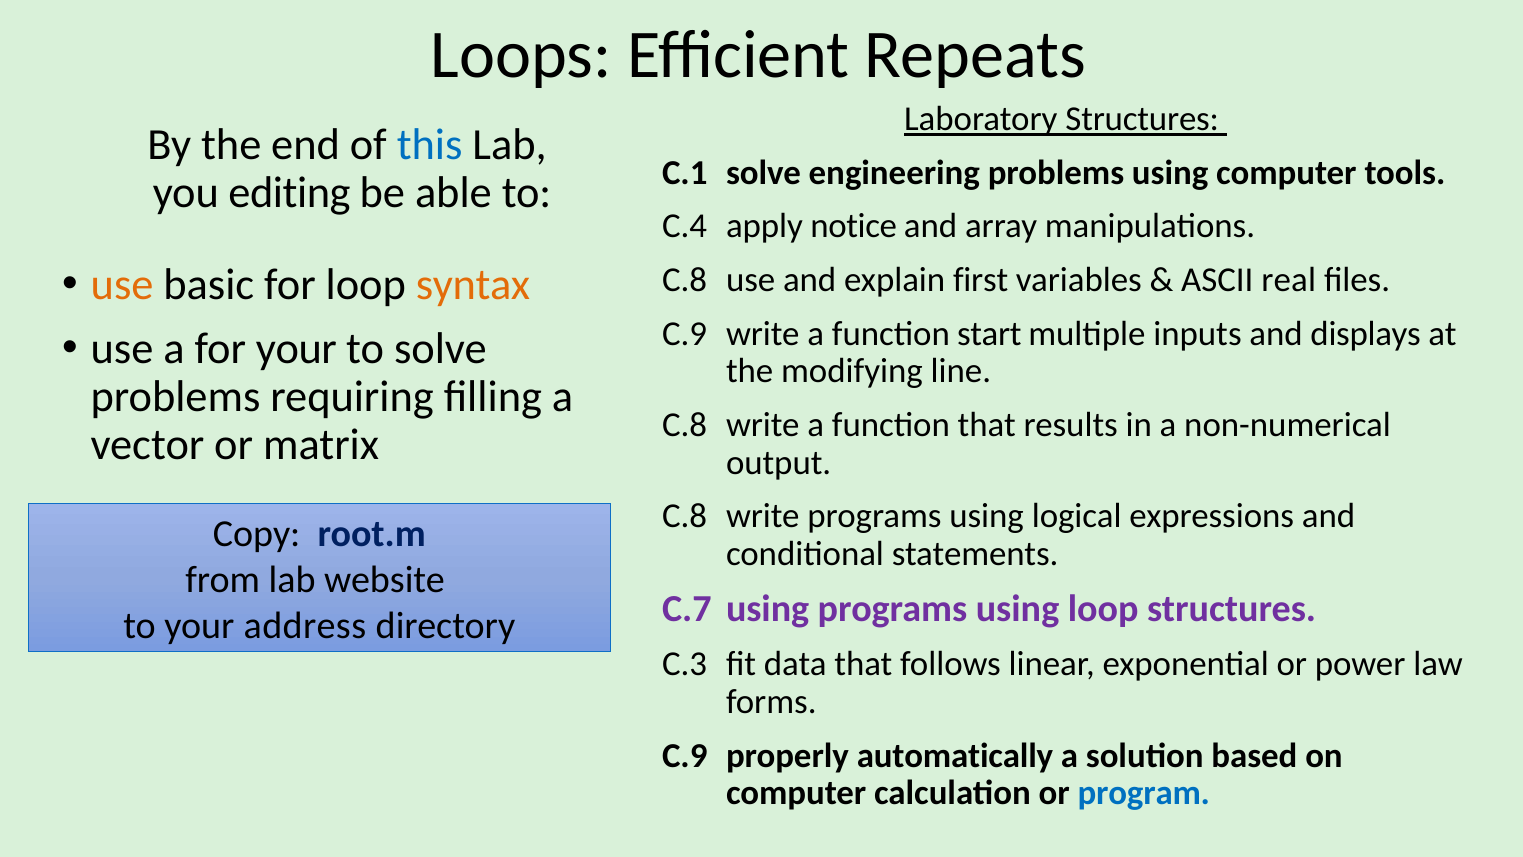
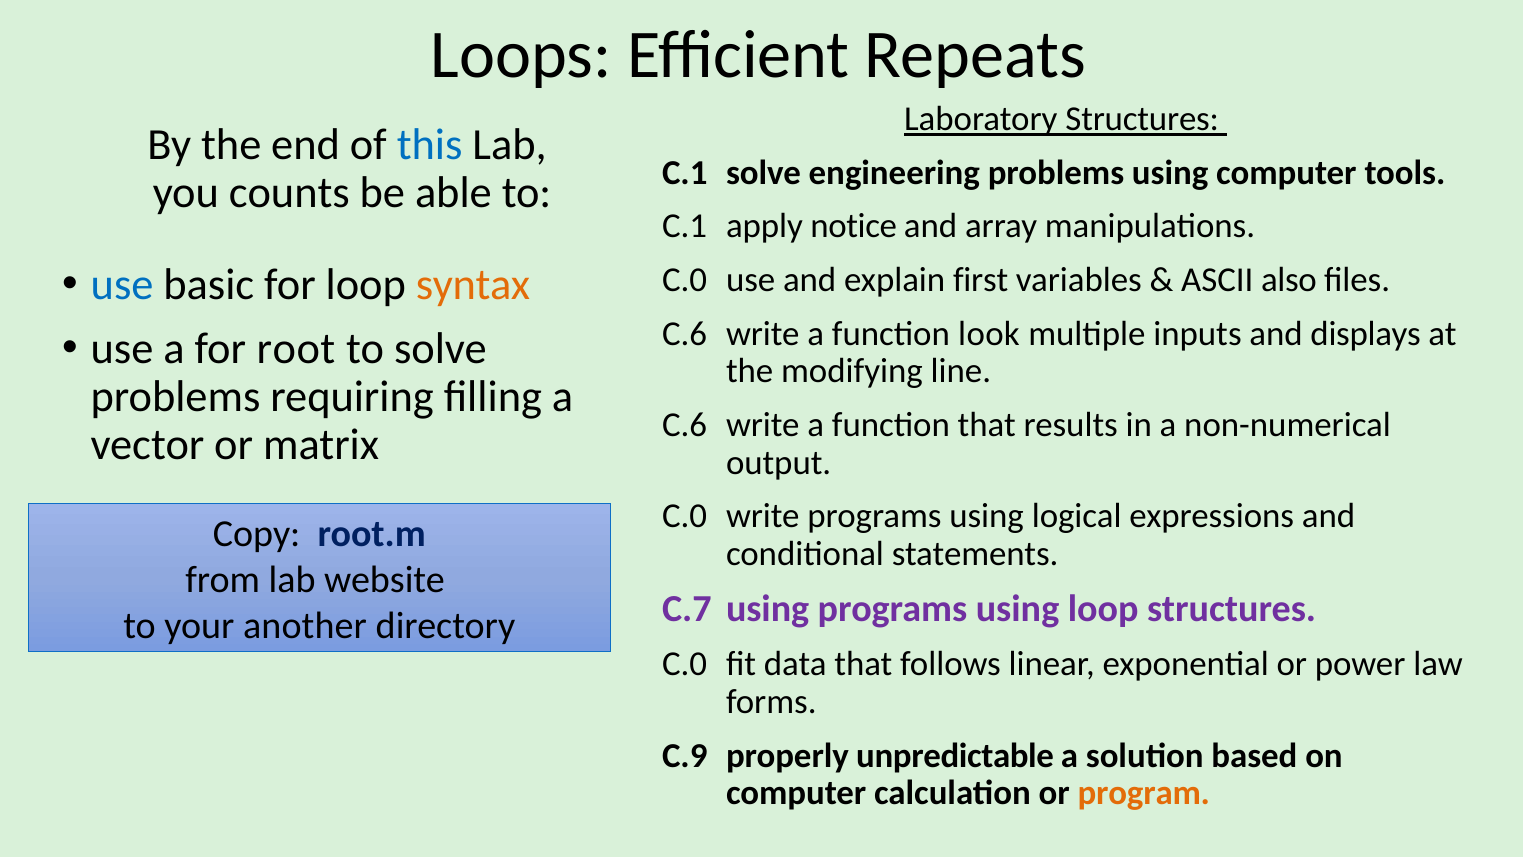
editing: editing -> counts (289, 192)
C.4: C.4 -> C.1 (685, 226)
use colour: orange -> blue (122, 285)
C.8: C.8 -> C.0 (685, 280)
real: real -> also (1289, 280)
C.9: C.9 -> C.6 (685, 333)
start: start -> look (989, 333)
for your: your -> root (296, 349)
C.8: C.8 -> C.6 (685, 425)
C.8: C.8 -> C.0 (685, 516)
address: address -> another (305, 625)
C.3: C.3 -> C.0 (685, 664)
automatically: automatically -> unpredictable (955, 755)
program colour: blue -> orange (1144, 793)
